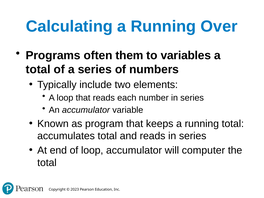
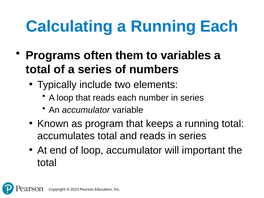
Running Over: Over -> Each (219, 26)
computer: computer -> important (203, 150)
